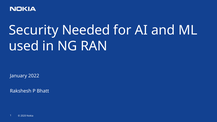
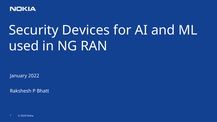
Needed: Needed -> Devices (86, 30)
